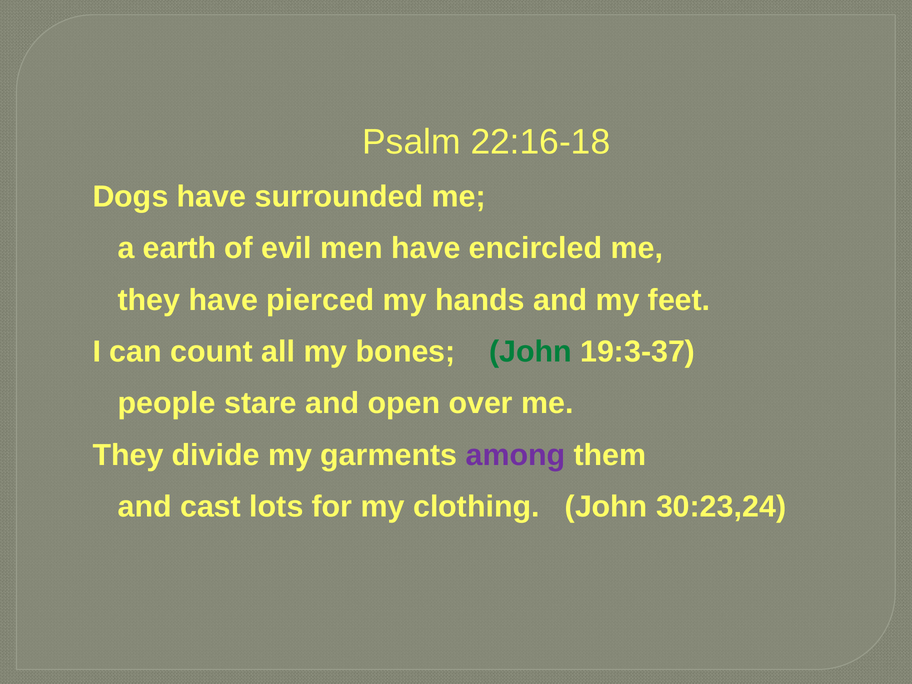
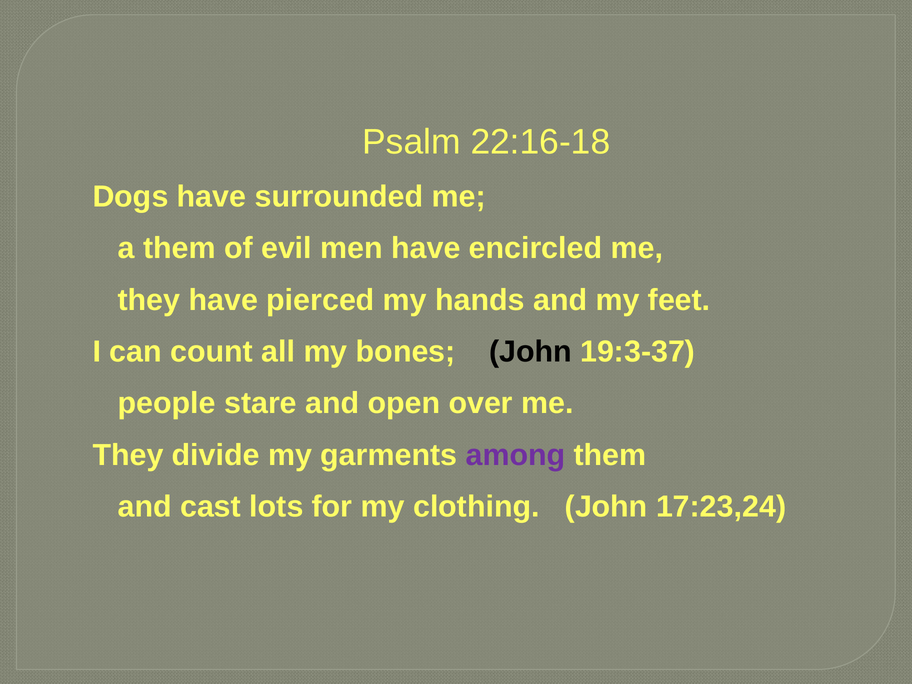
a earth: earth -> them (179, 248)
John colour: green -> black (530, 352)
30:23,24: 30:23,24 -> 17:23,24 (721, 507)
